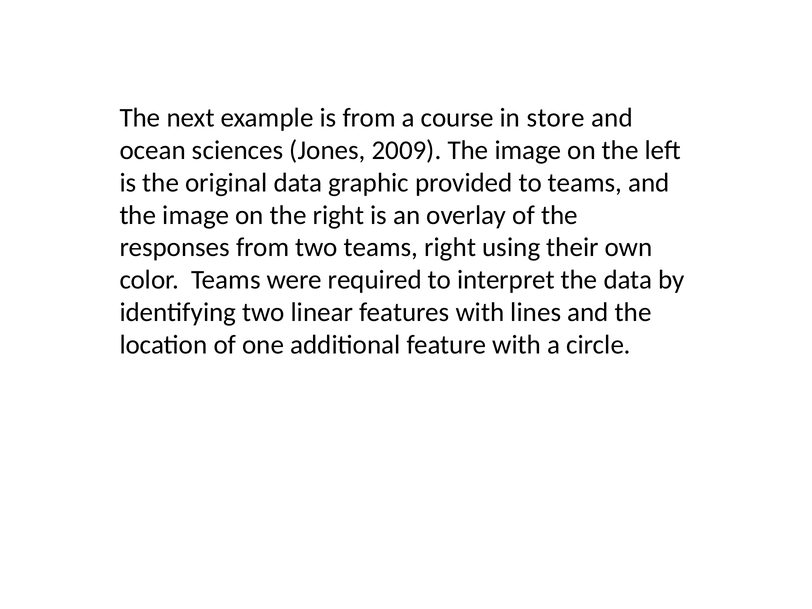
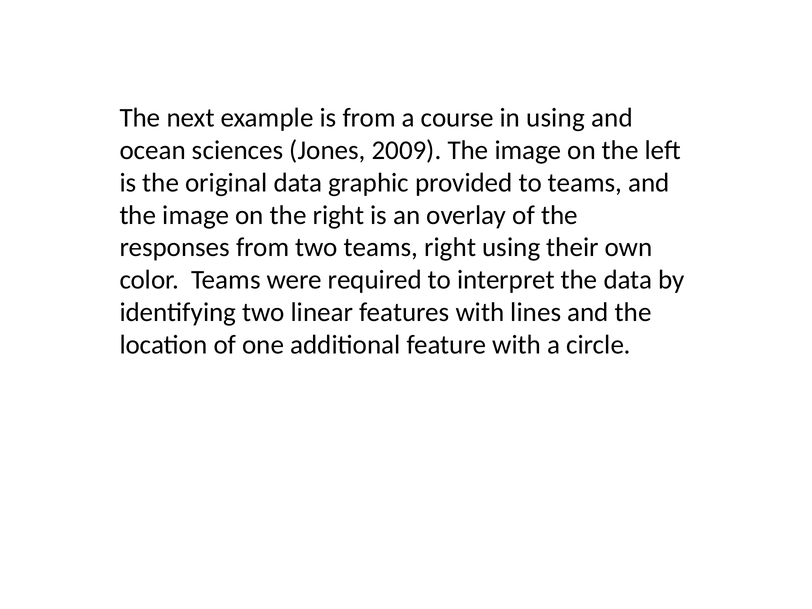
in store: store -> using (556, 118)
